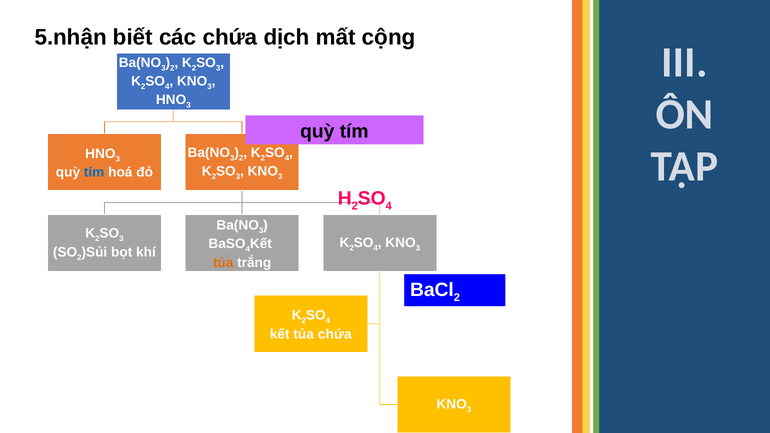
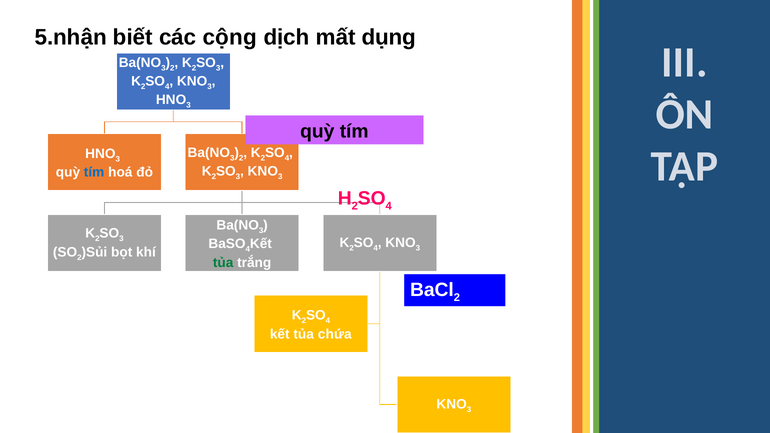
các chứa: chứa -> cộng (230, 37)
cộng: cộng -> dụng (389, 37)
tủa colour: orange -> green (223, 263)
